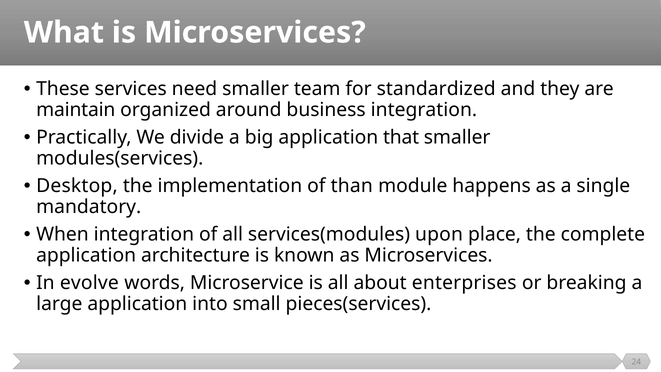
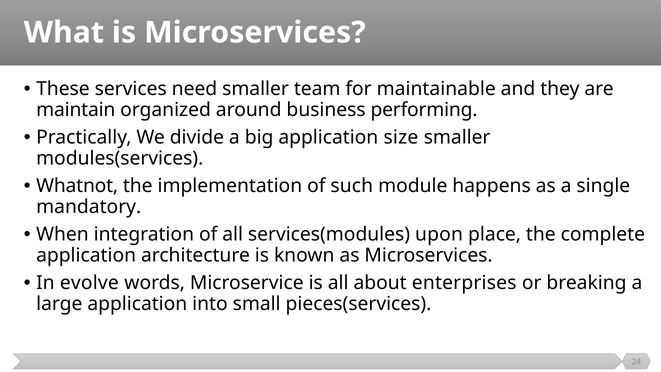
standardized: standardized -> maintainable (436, 89)
business integration: integration -> performing (424, 110)
that: that -> size (401, 137)
Desktop: Desktop -> Whatnot (77, 186)
than: than -> such (352, 186)
